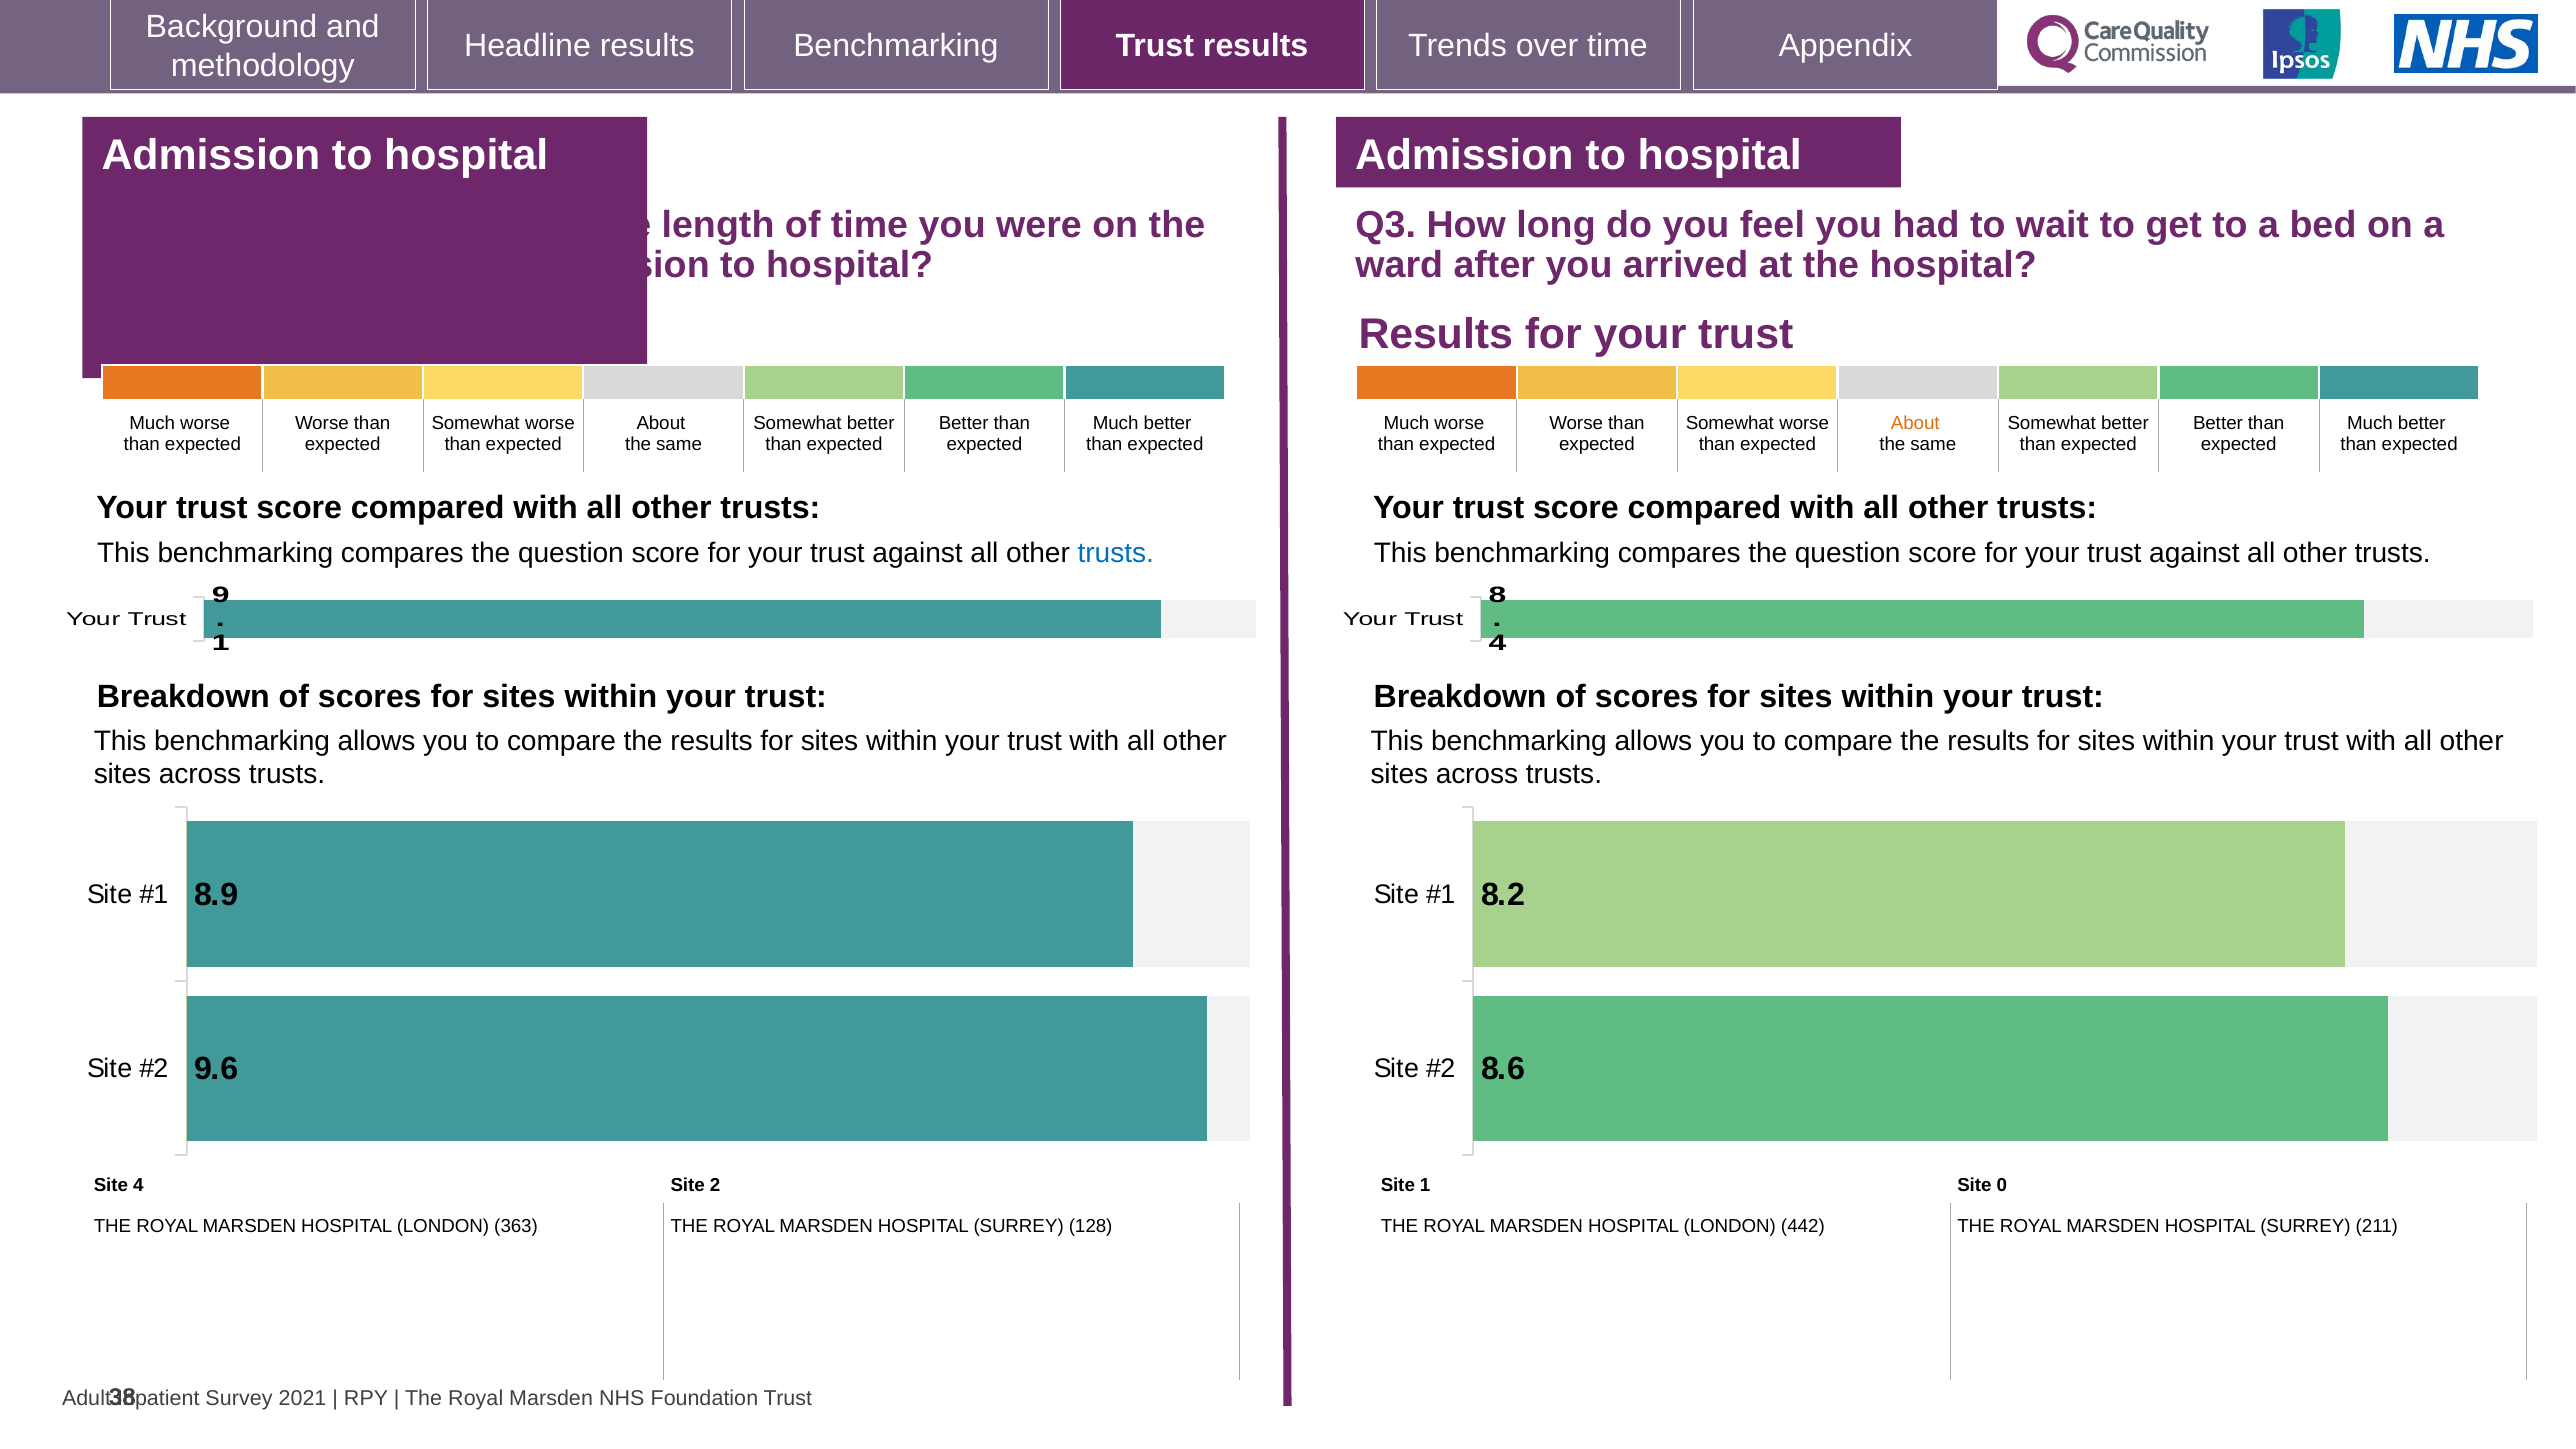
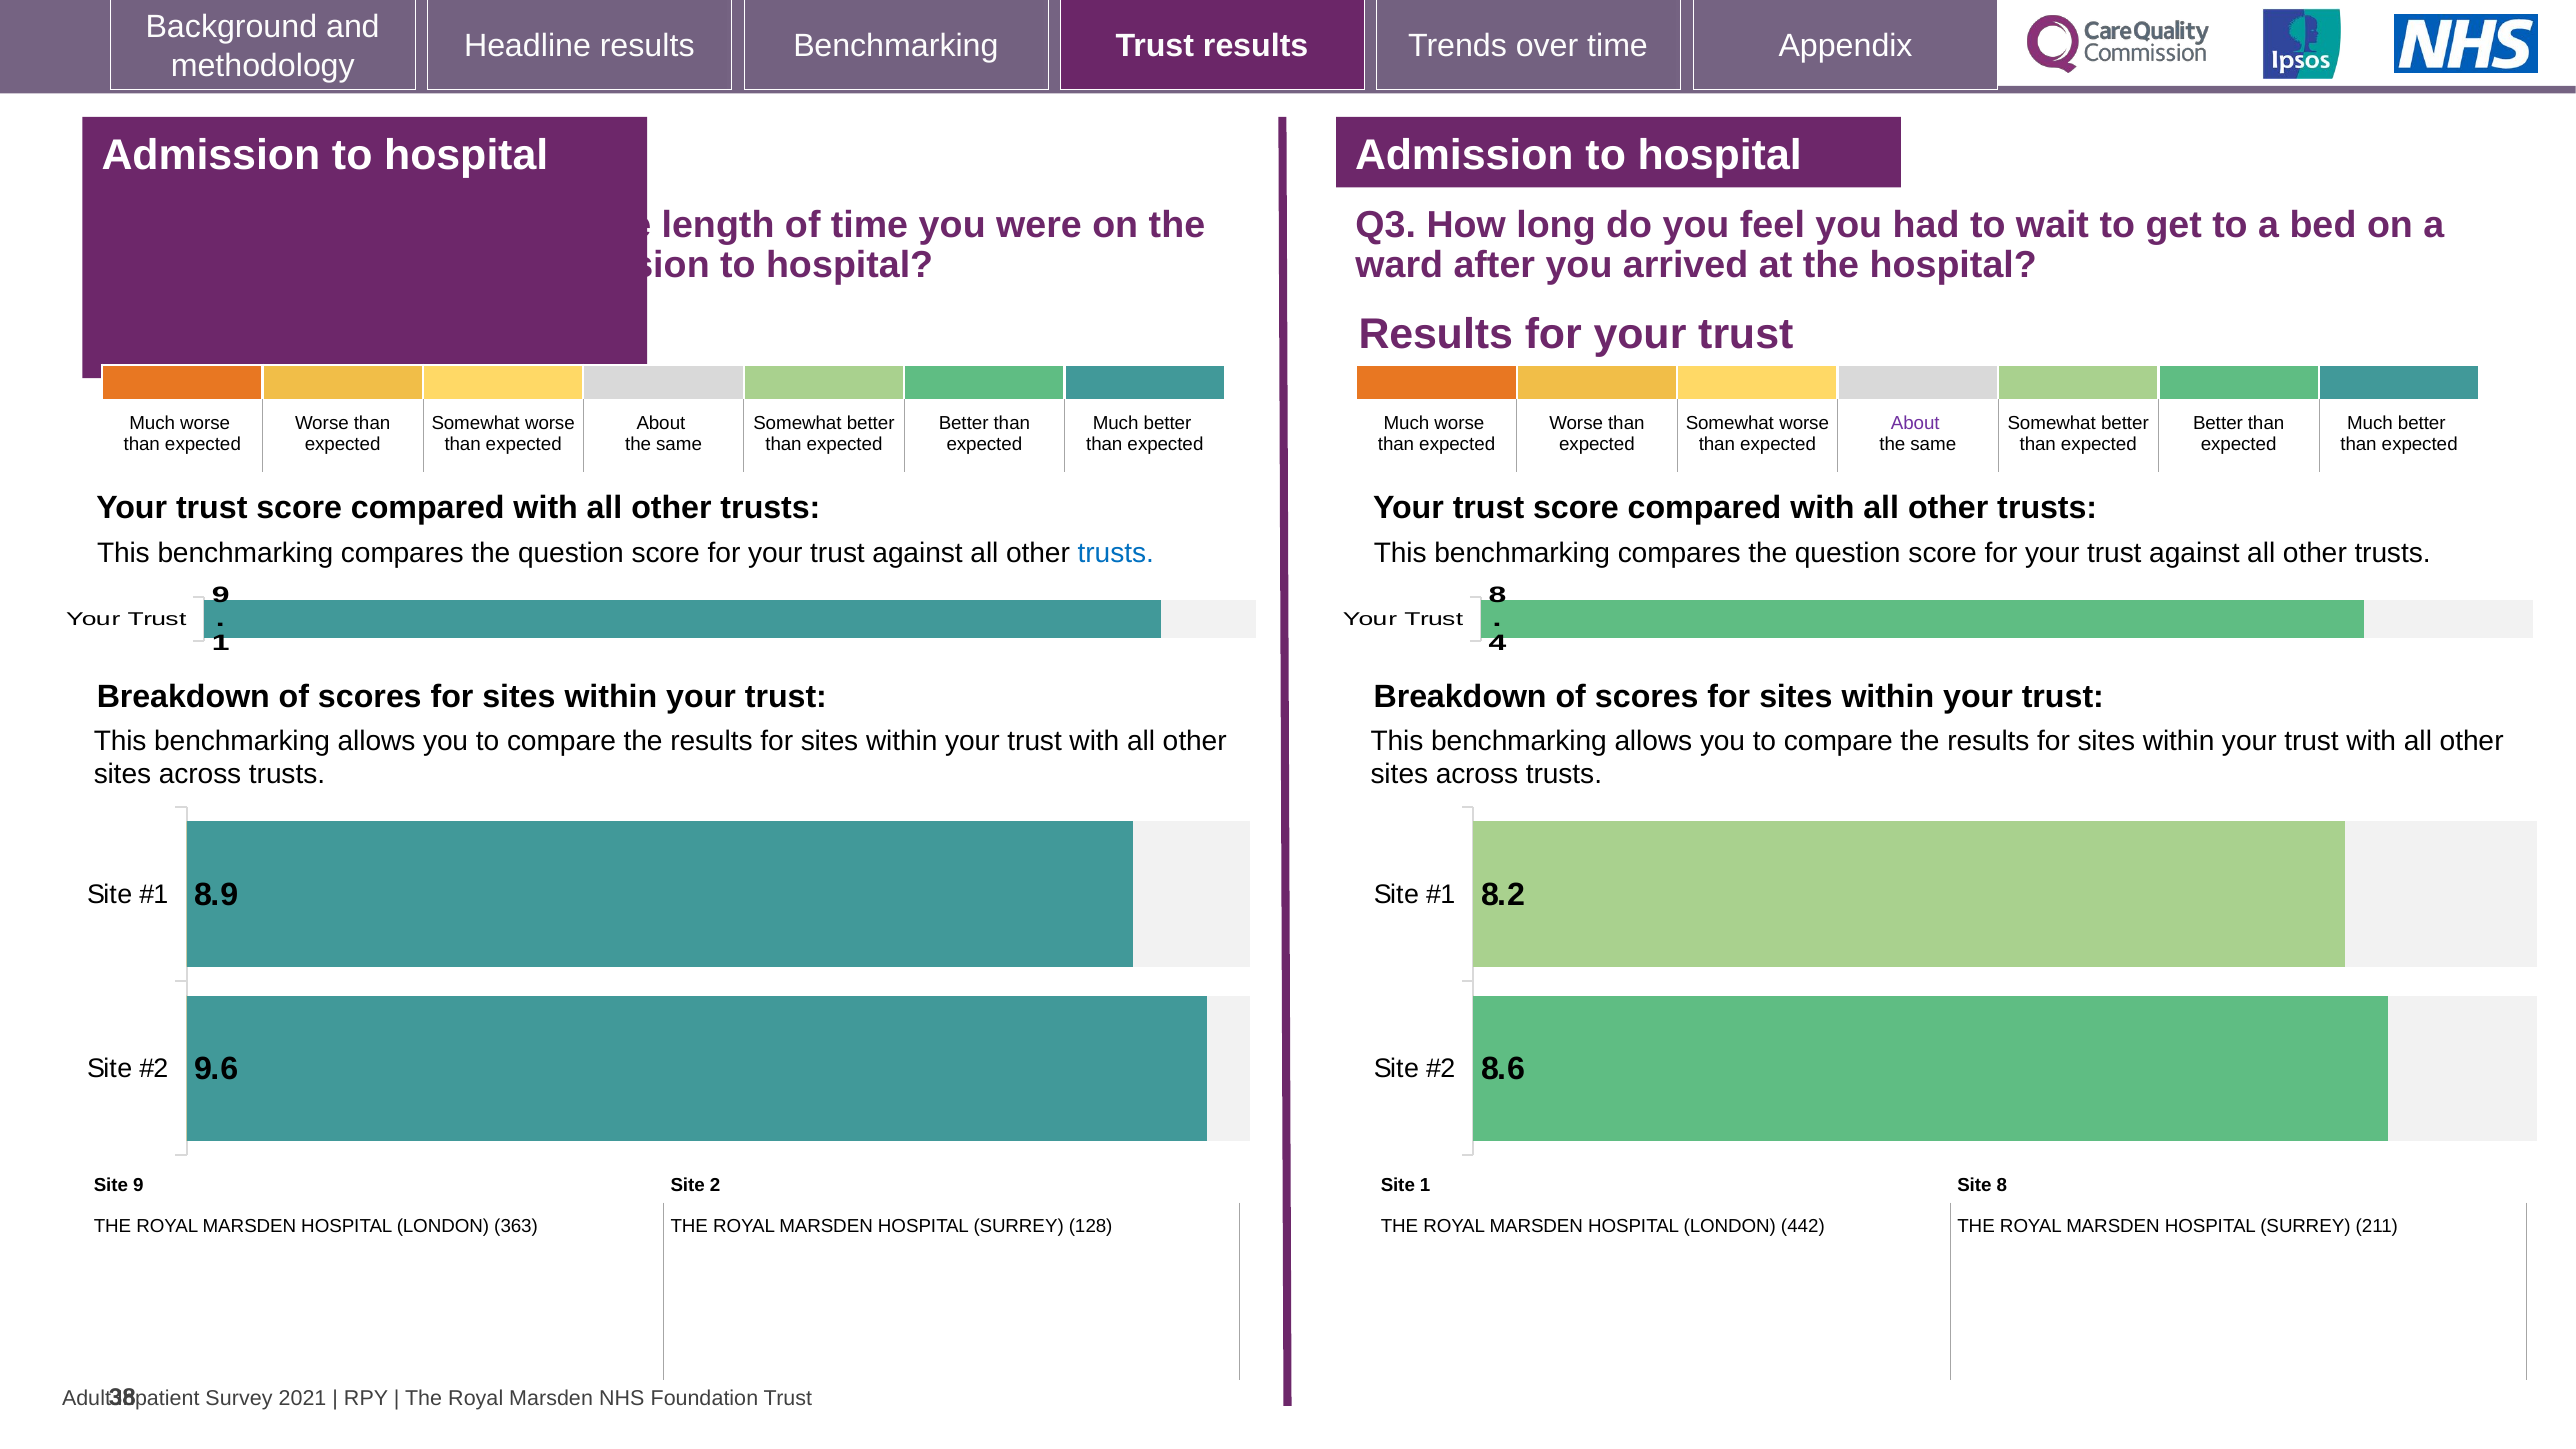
About colour: orange -> purple (1915, 423)
Site 4: 4 -> 9 (138, 1185)
Site 0: 0 -> 8 (2002, 1185)
